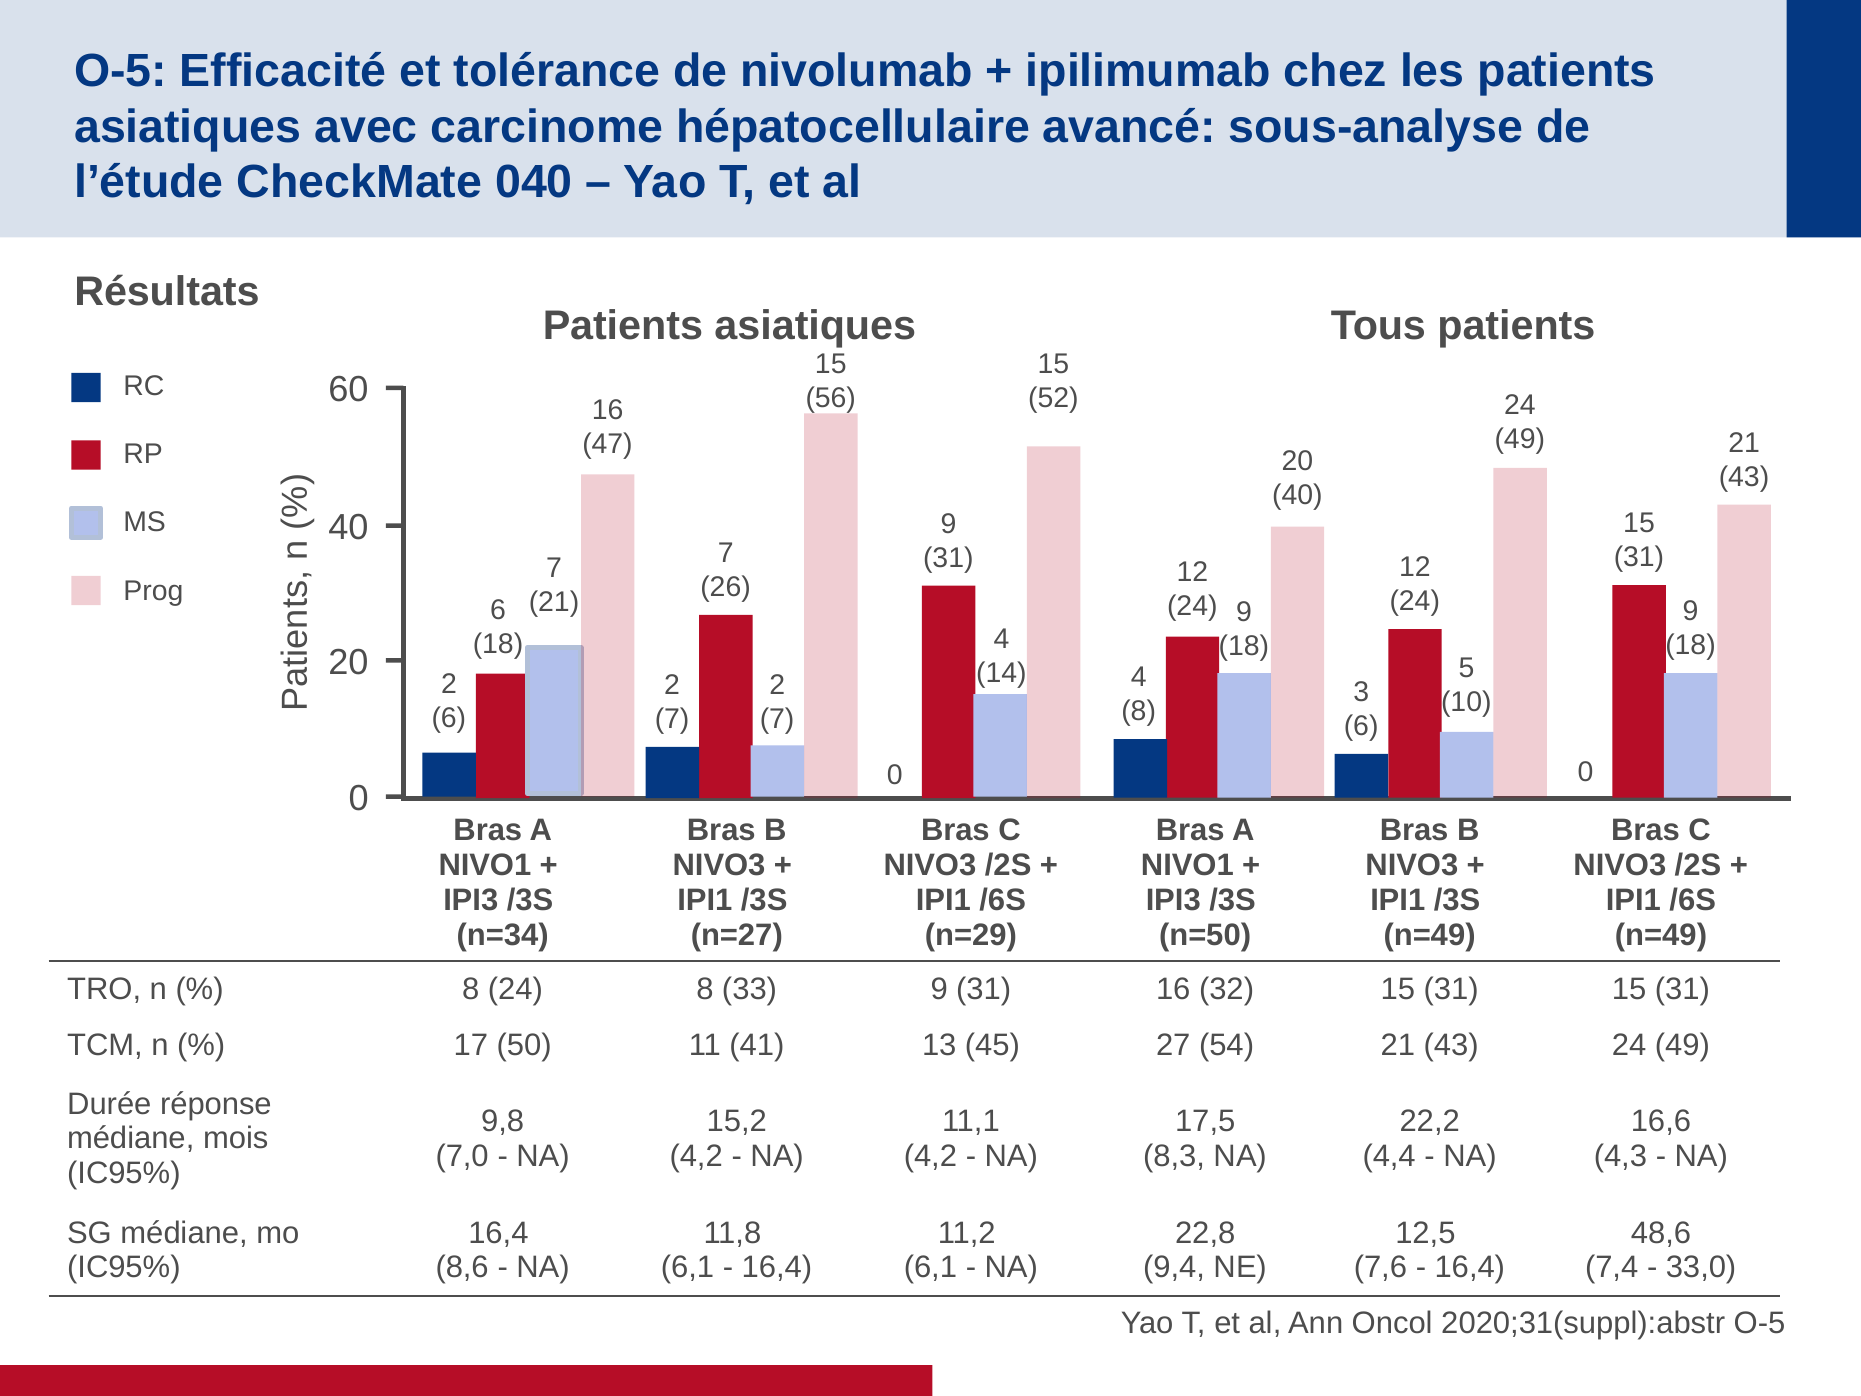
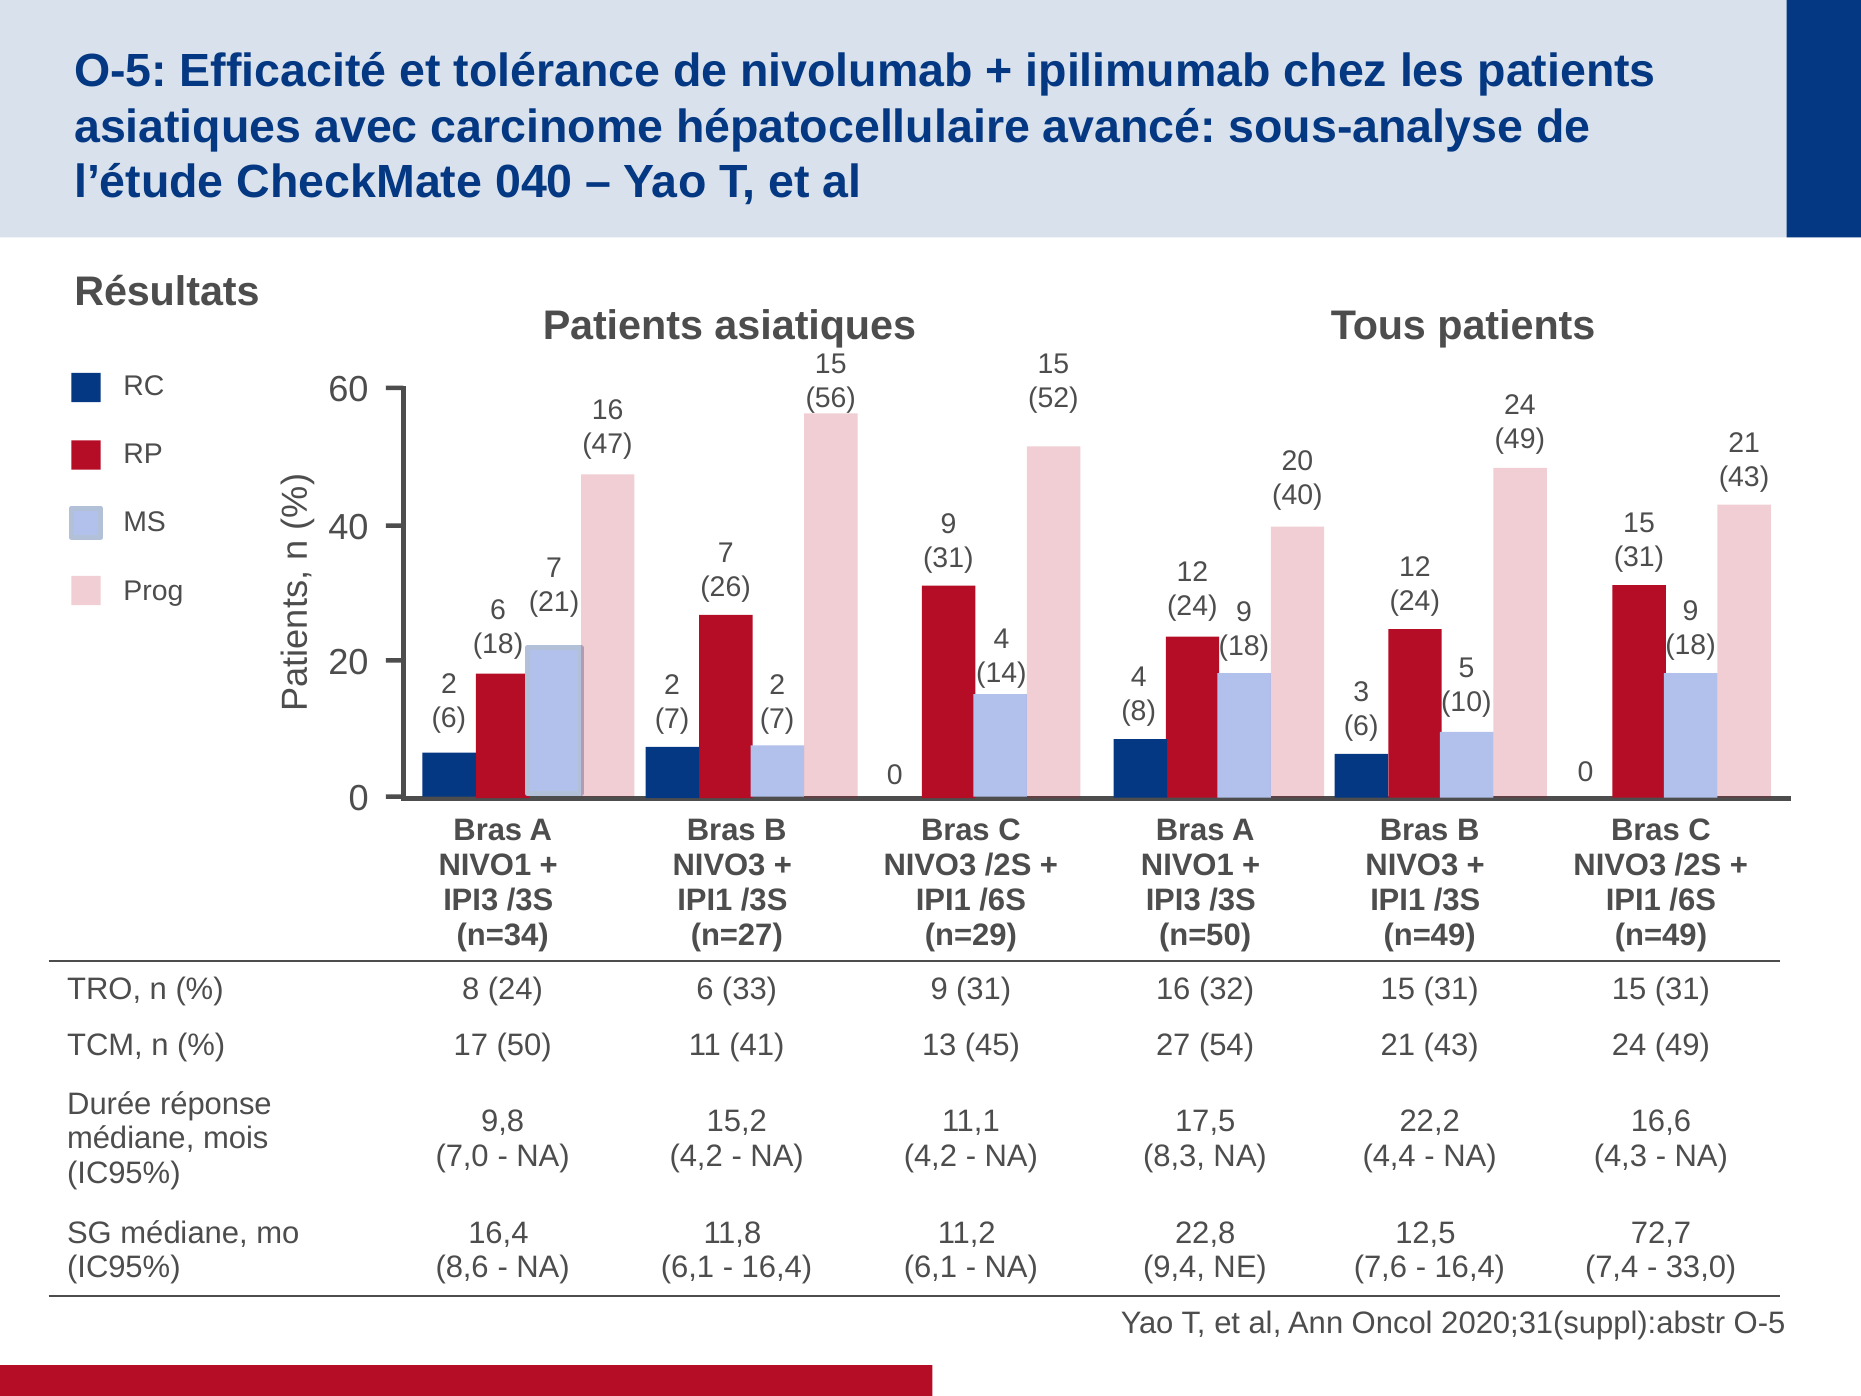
24 8: 8 -> 6 (705, 989)
48,6: 48,6 -> 72,7 (1661, 1233)
